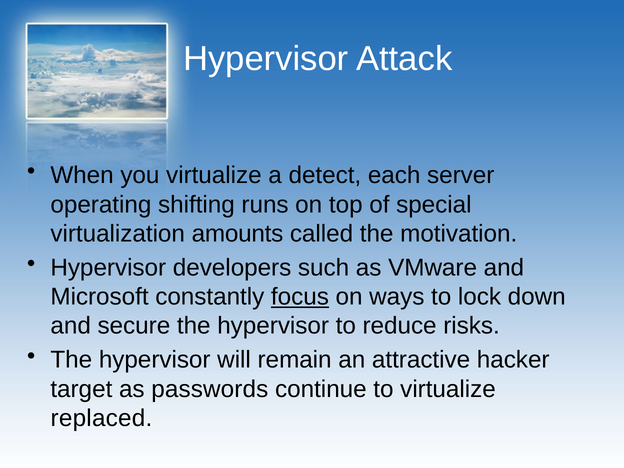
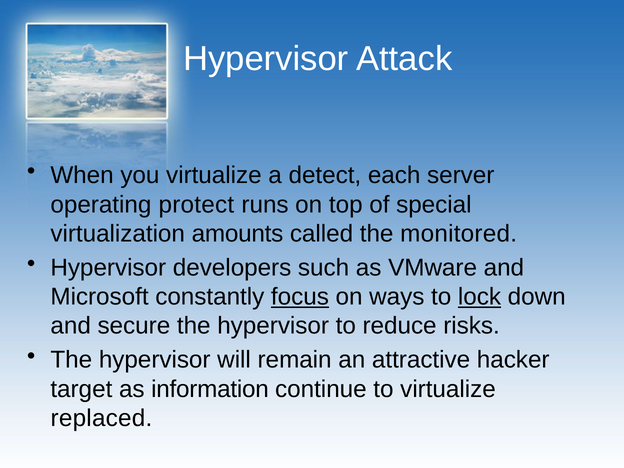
shifting: shifting -> protect (196, 205)
motivation: motivation -> monitored (459, 234)
lock underline: none -> present (479, 297)
passwords: passwords -> information (210, 389)
